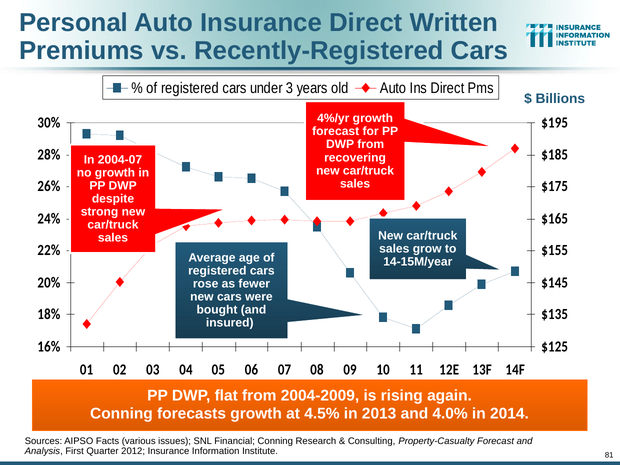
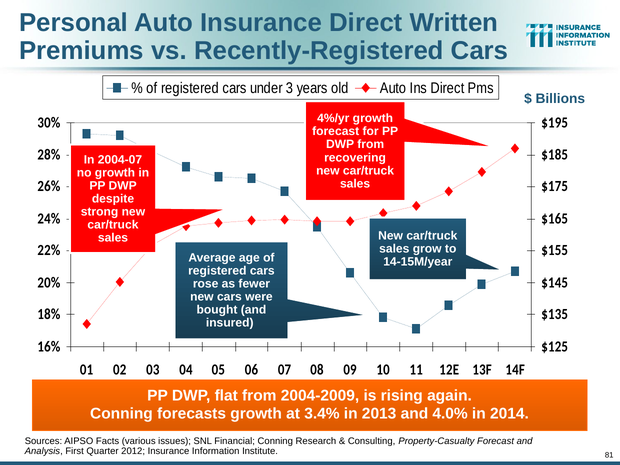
4.5%: 4.5% -> 3.4% (322, 414)
